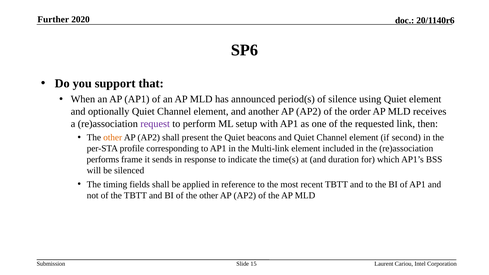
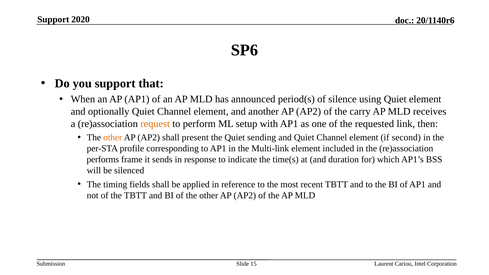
Further: Further -> Support (53, 19)
order: order -> carry (360, 112)
request colour: purple -> orange (155, 124)
beacons: beacons -> sending (262, 138)
